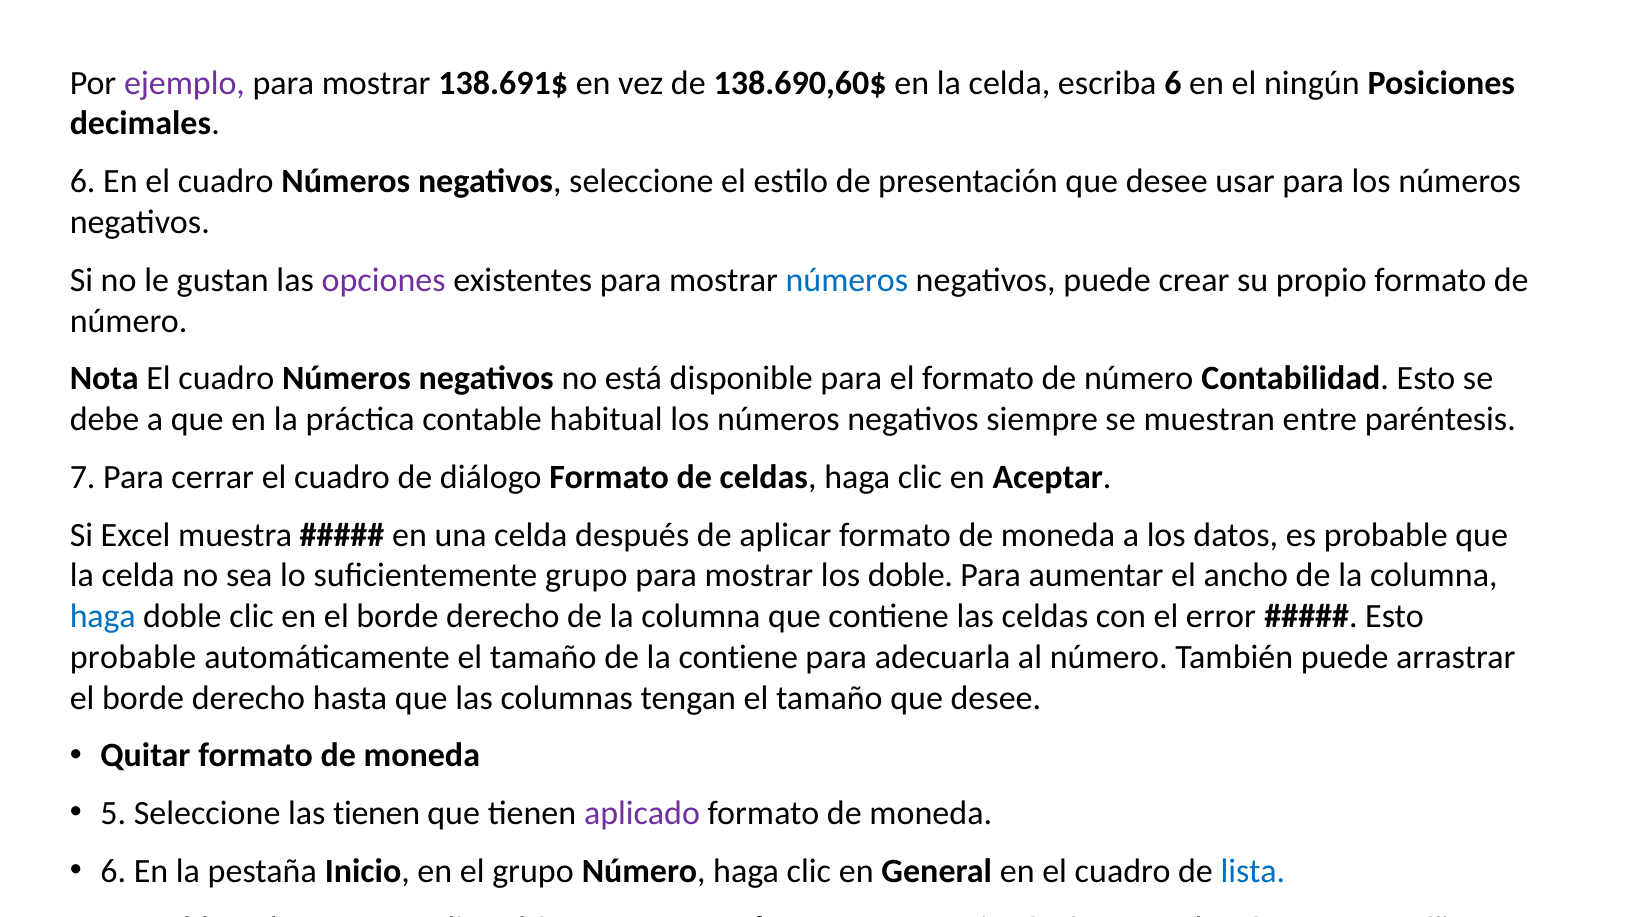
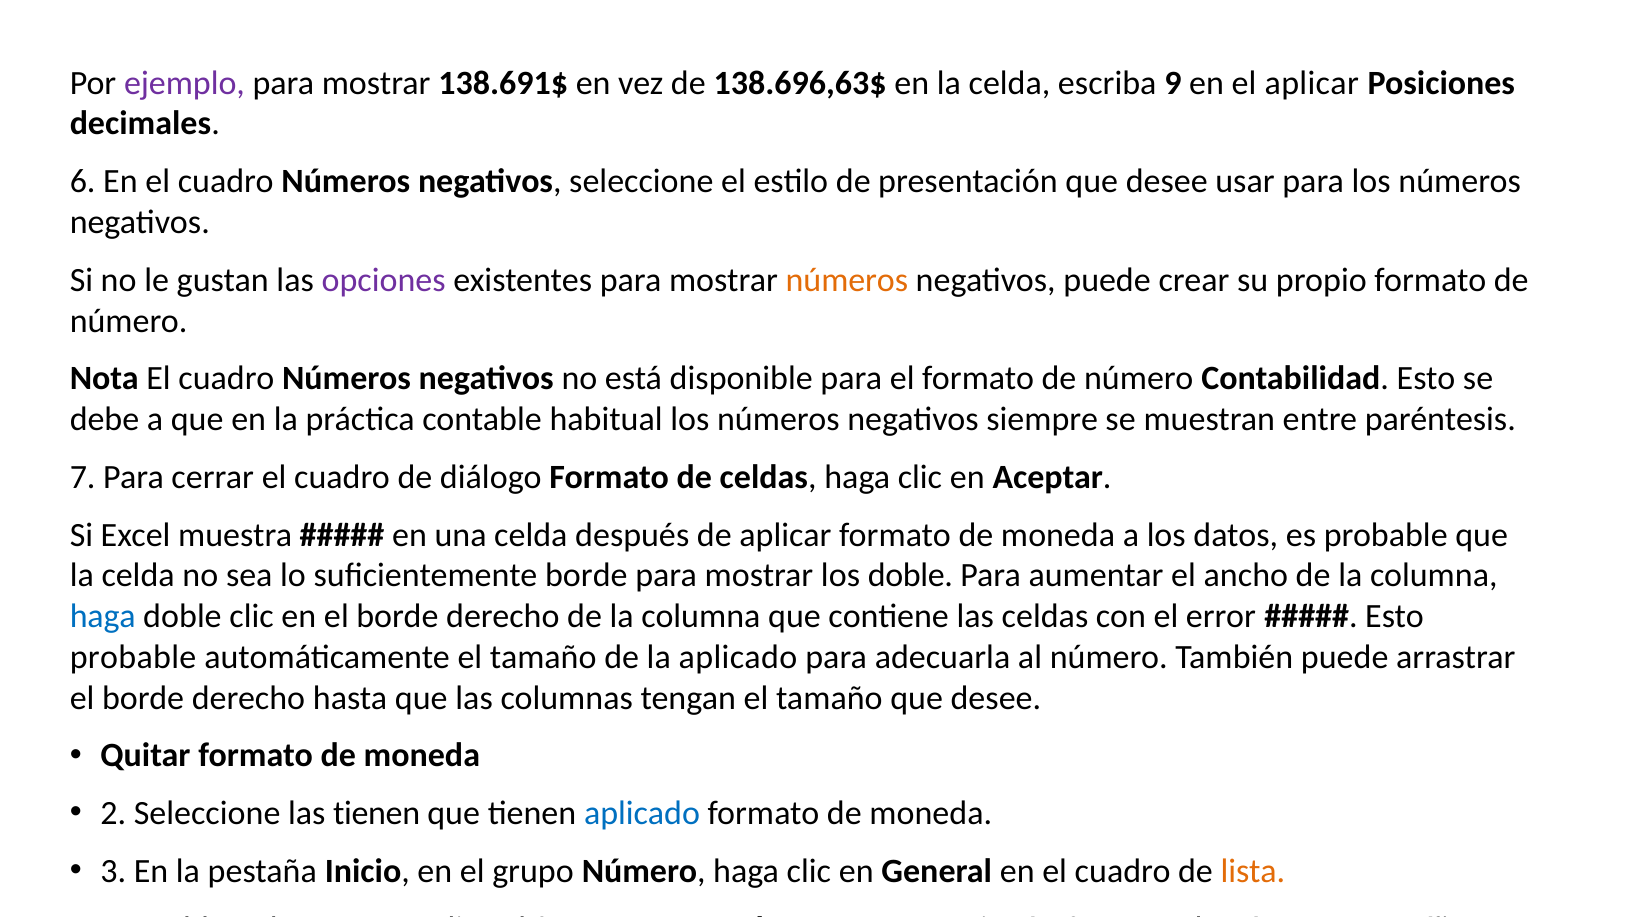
138.690,60$: 138.690,60$ -> 138.696,63$ (800, 83)
escriba 6: 6 -> 9 (1173, 83)
el ningún: ningún -> aplicar (1312, 83)
números colour: blue -> orange (847, 280)
suficientemente grupo: grupo -> borde (586, 576)
la contiene: contiene -> aplicado (738, 658)
5: 5 -> 2 (113, 814)
aplicado colour: purple -> blue (642, 814)
6: 6 -> 3 (113, 872)
lista colour: blue -> orange (1253, 872)
